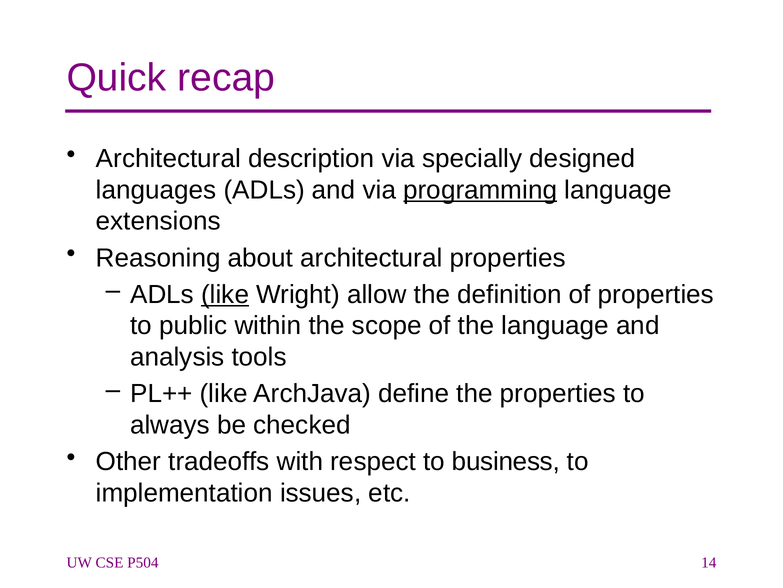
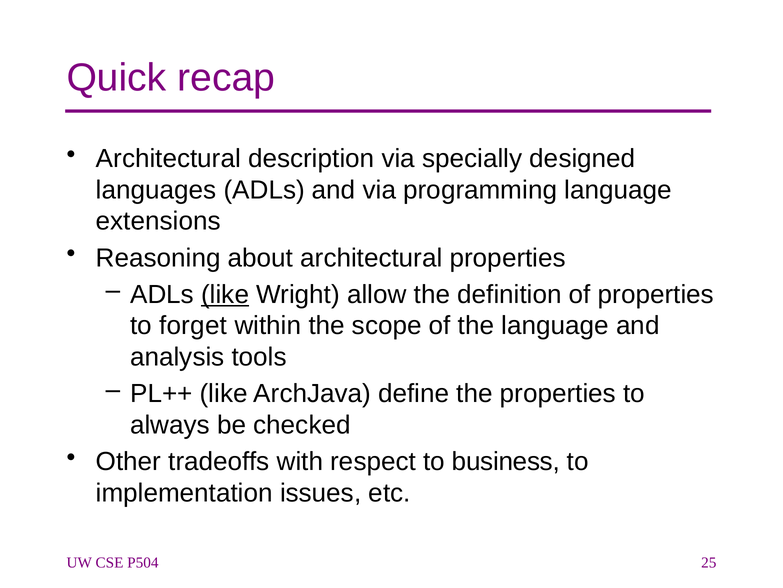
programming underline: present -> none (480, 190)
public: public -> forget (193, 325)
14: 14 -> 25 (709, 562)
